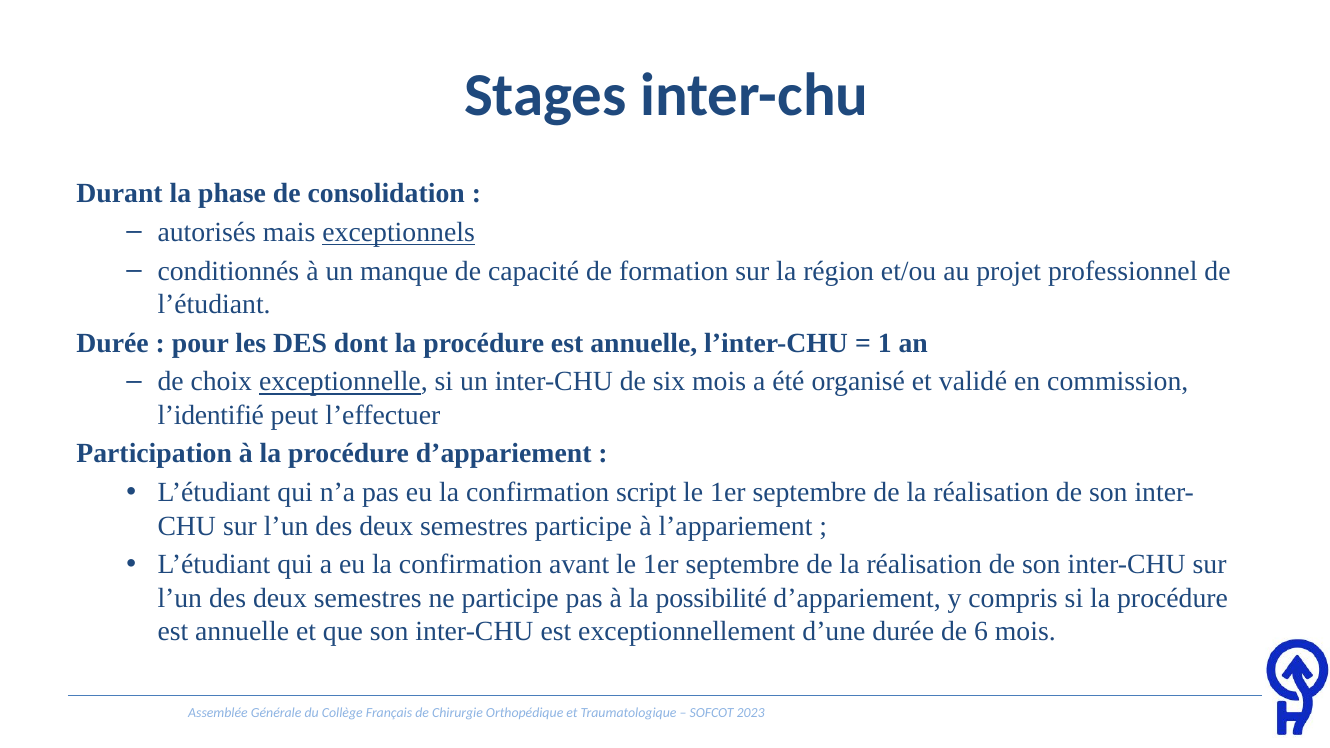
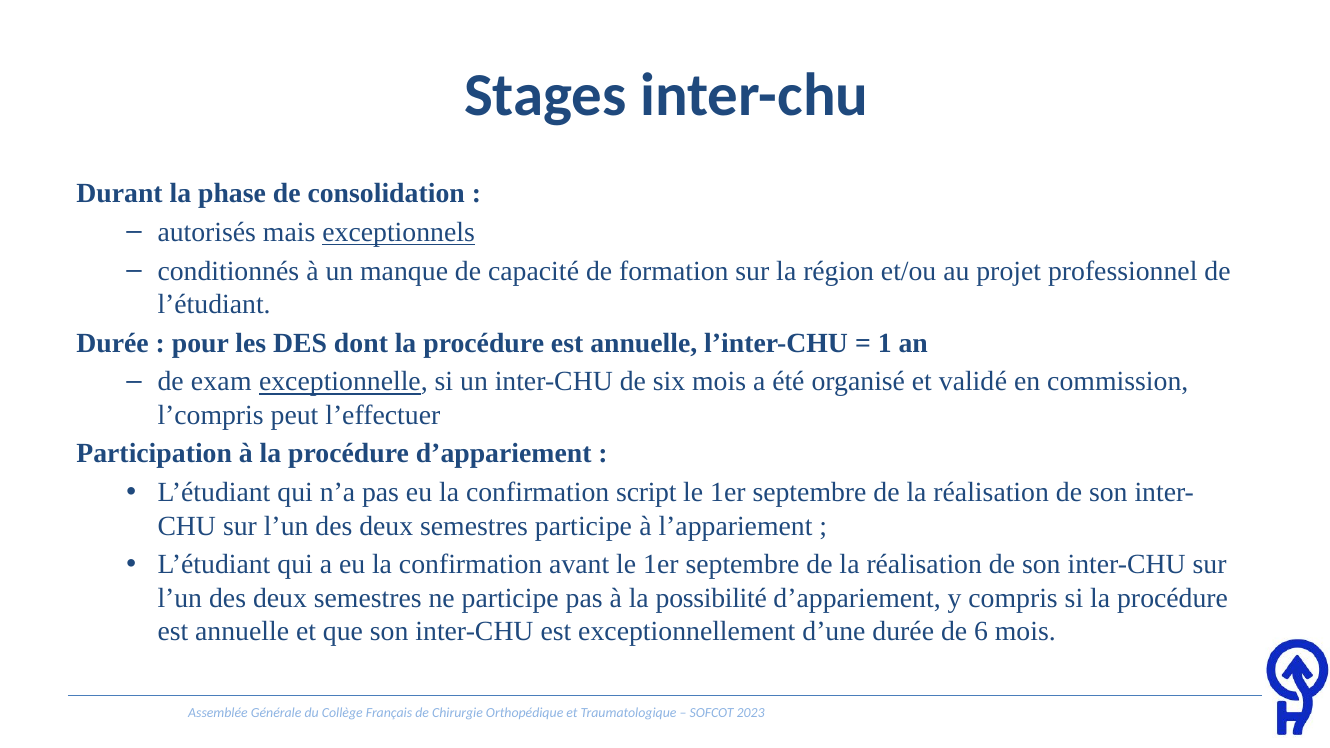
choix: choix -> exam (221, 382)
l’identifié: l’identifié -> l’compris (211, 415)
